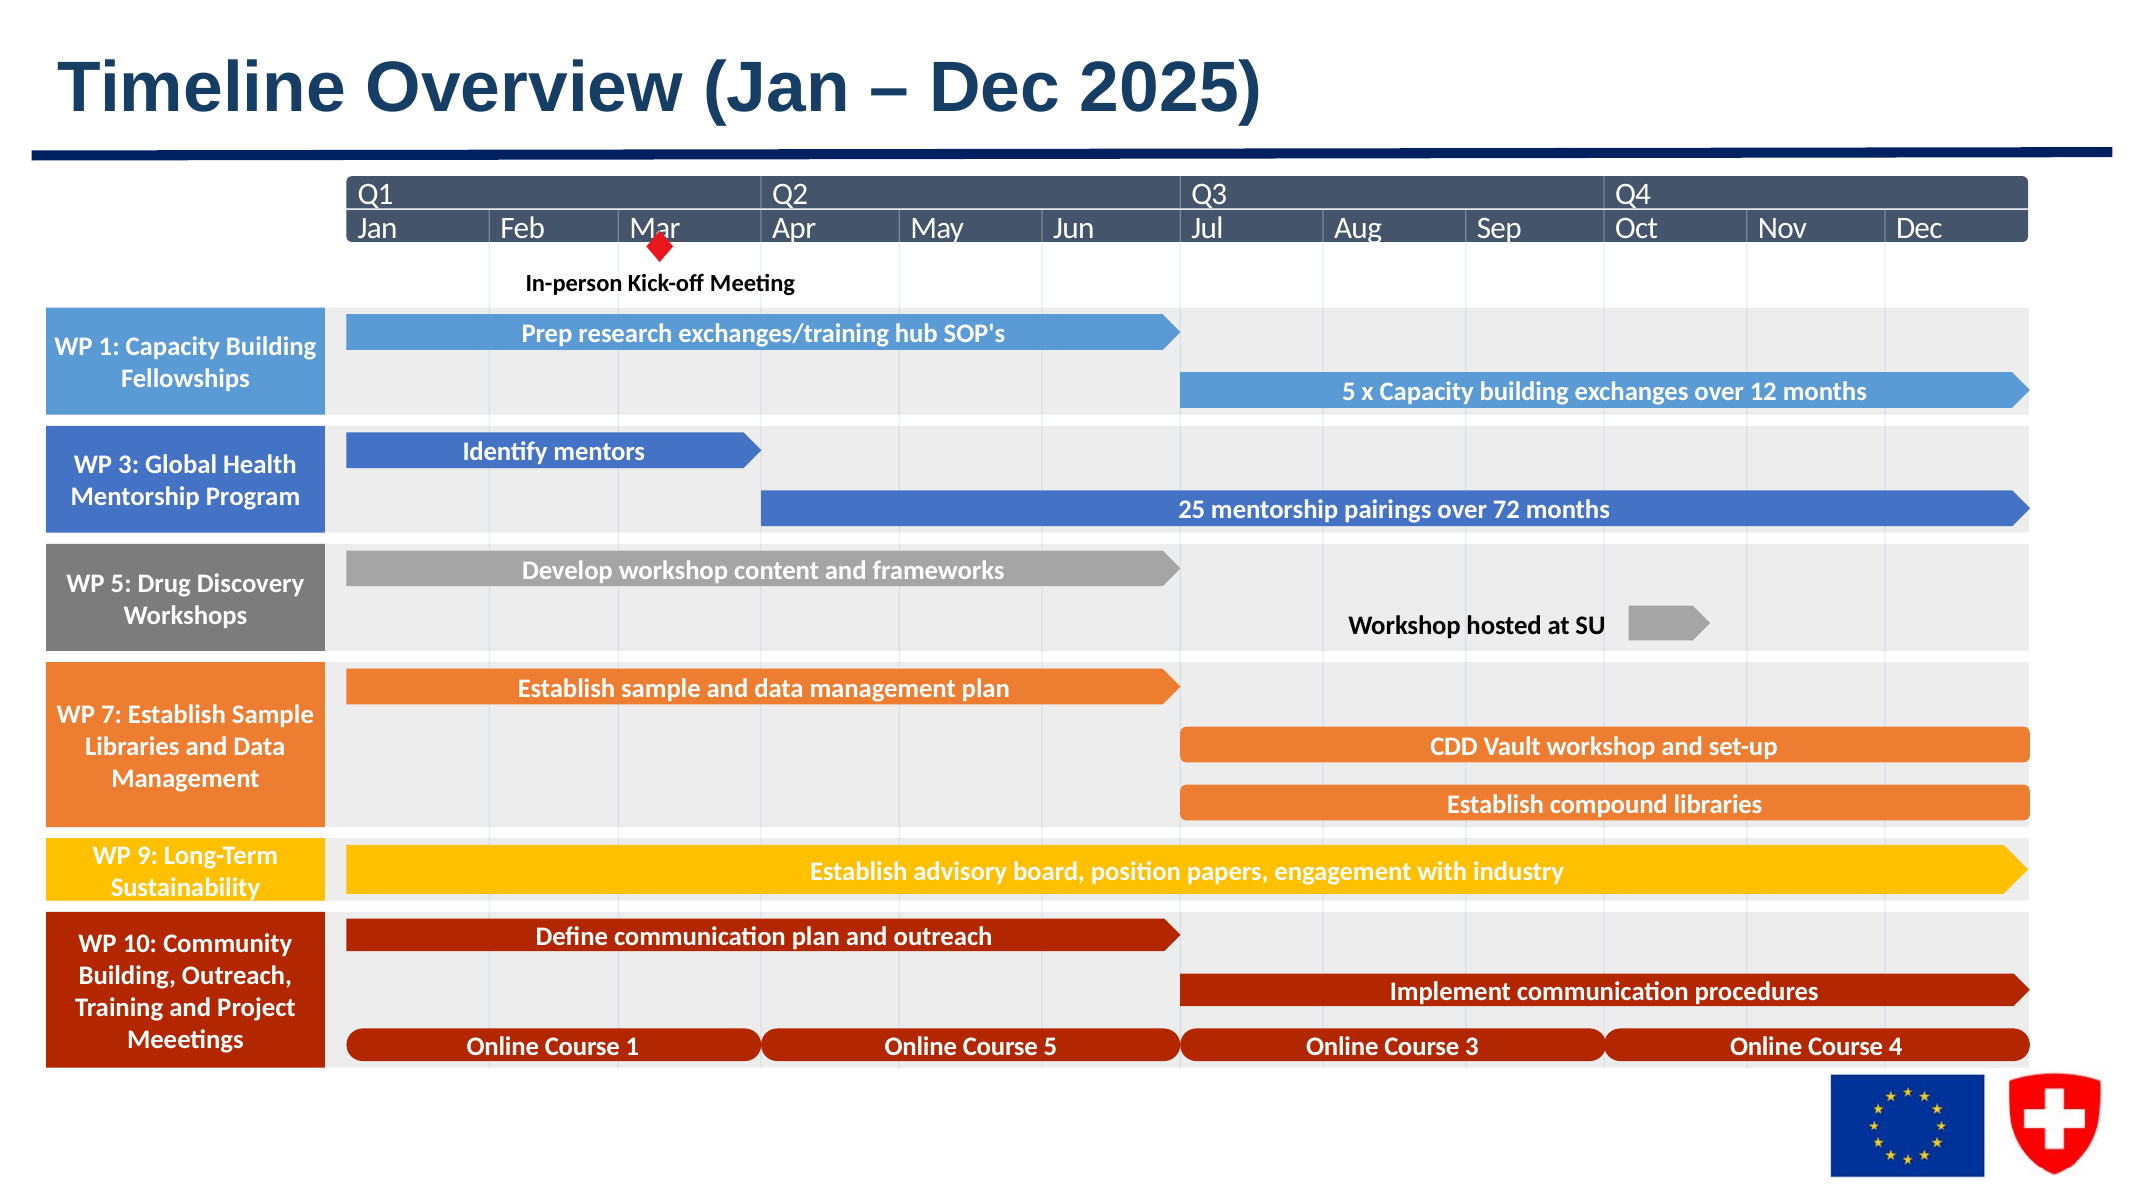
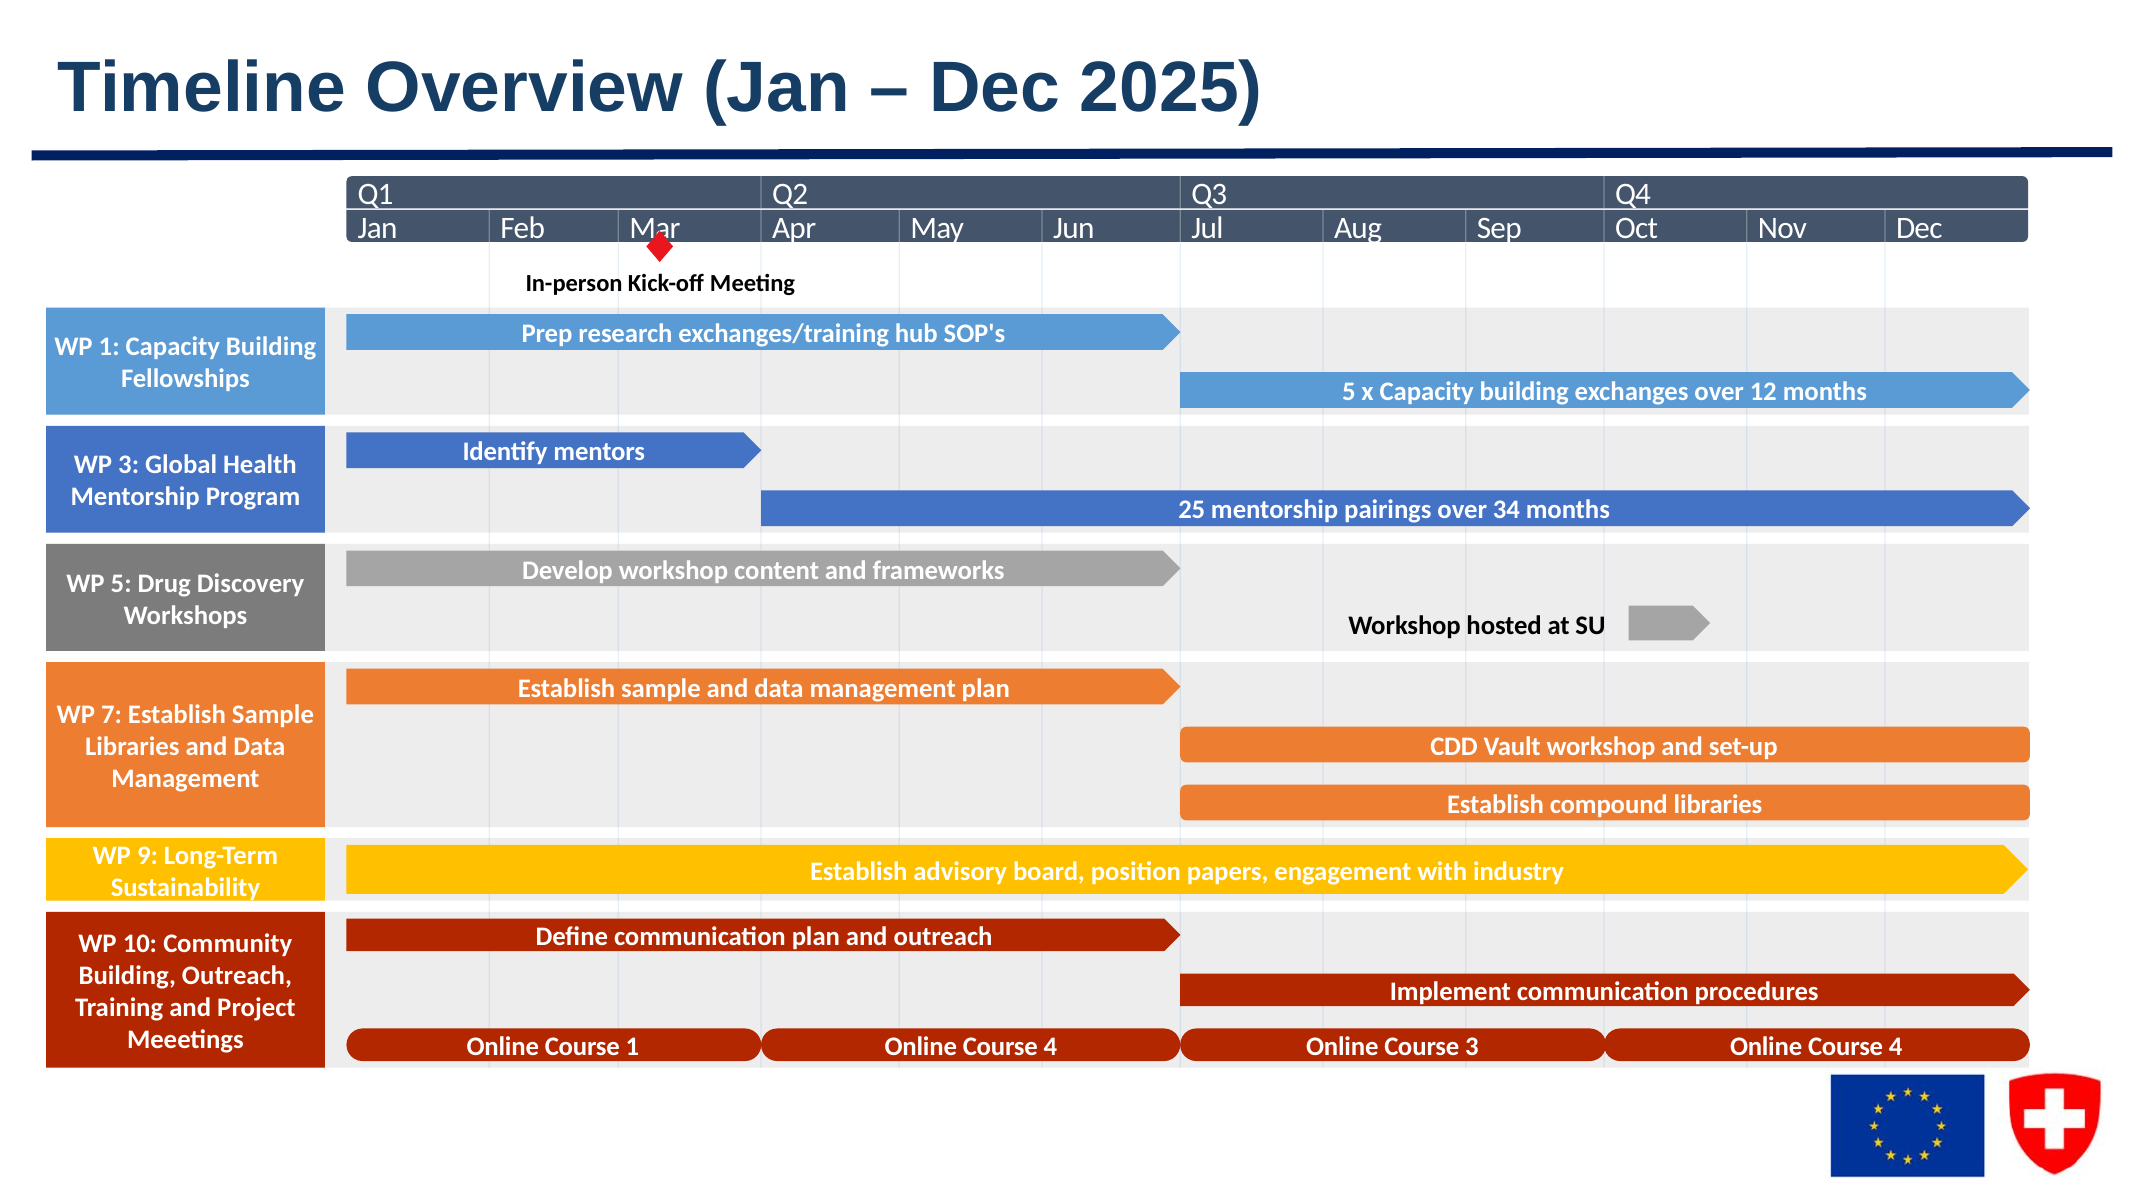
72: 72 -> 34 (1506, 510)
1 Online Course 5: 5 -> 4 (1050, 1047)
